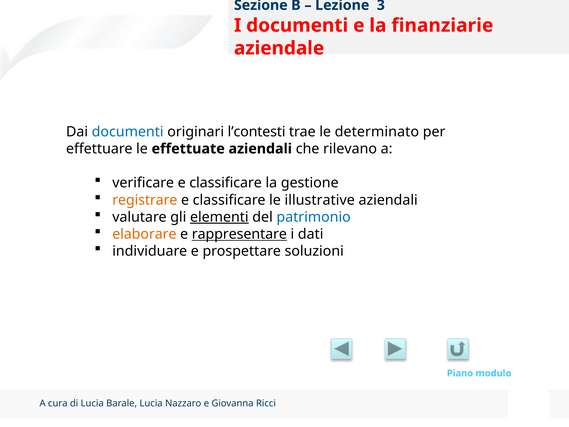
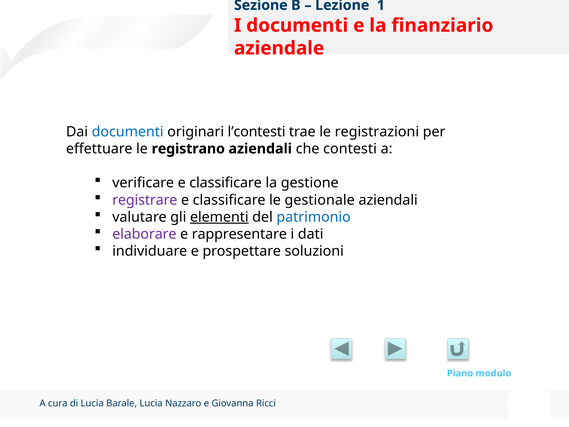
3: 3 -> 1 (381, 5)
finanziarie: finanziarie -> finanziario (442, 25)
determinato: determinato -> registrazioni (377, 132)
effettuate: effettuate -> registrano (188, 149)
rilevano: rilevano -> contesti (350, 149)
registrare colour: orange -> purple (145, 200)
illustrative: illustrative -> gestionale (320, 200)
elaborare colour: orange -> purple (144, 234)
rappresentare underline: present -> none (239, 234)
